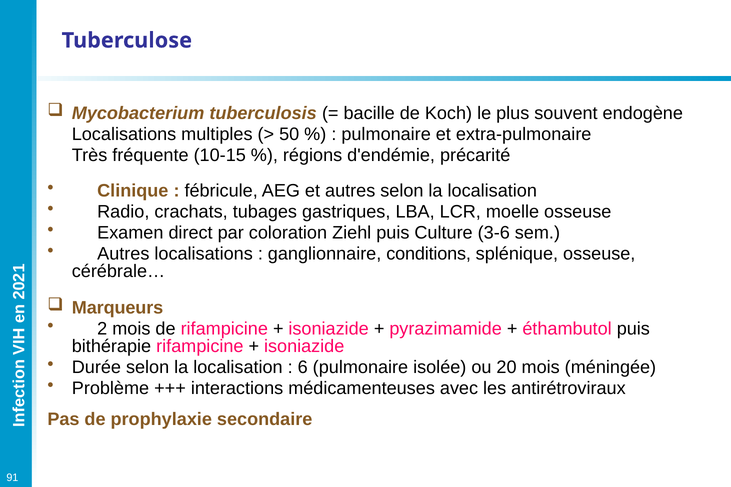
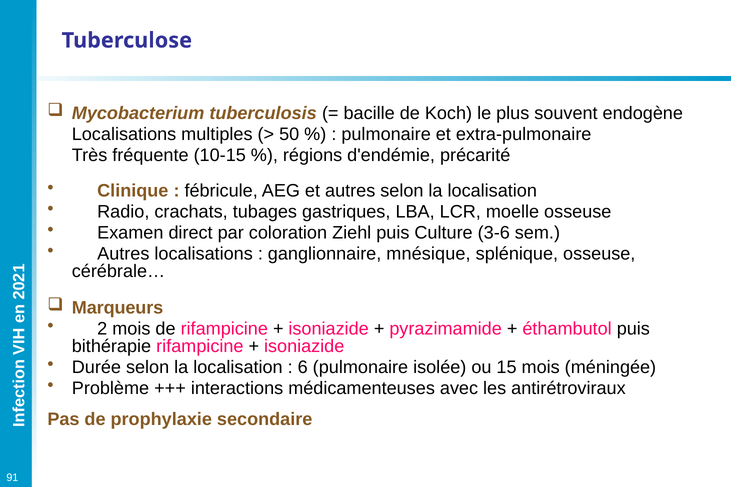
conditions: conditions -> mnésique (428, 254)
20: 20 -> 15 (507, 367)
